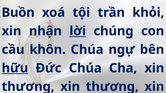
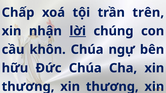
Buồn: Buồn -> Chấp (18, 13)
khỏi: khỏi -> trên (148, 13)
hữu underline: present -> none (15, 68)
